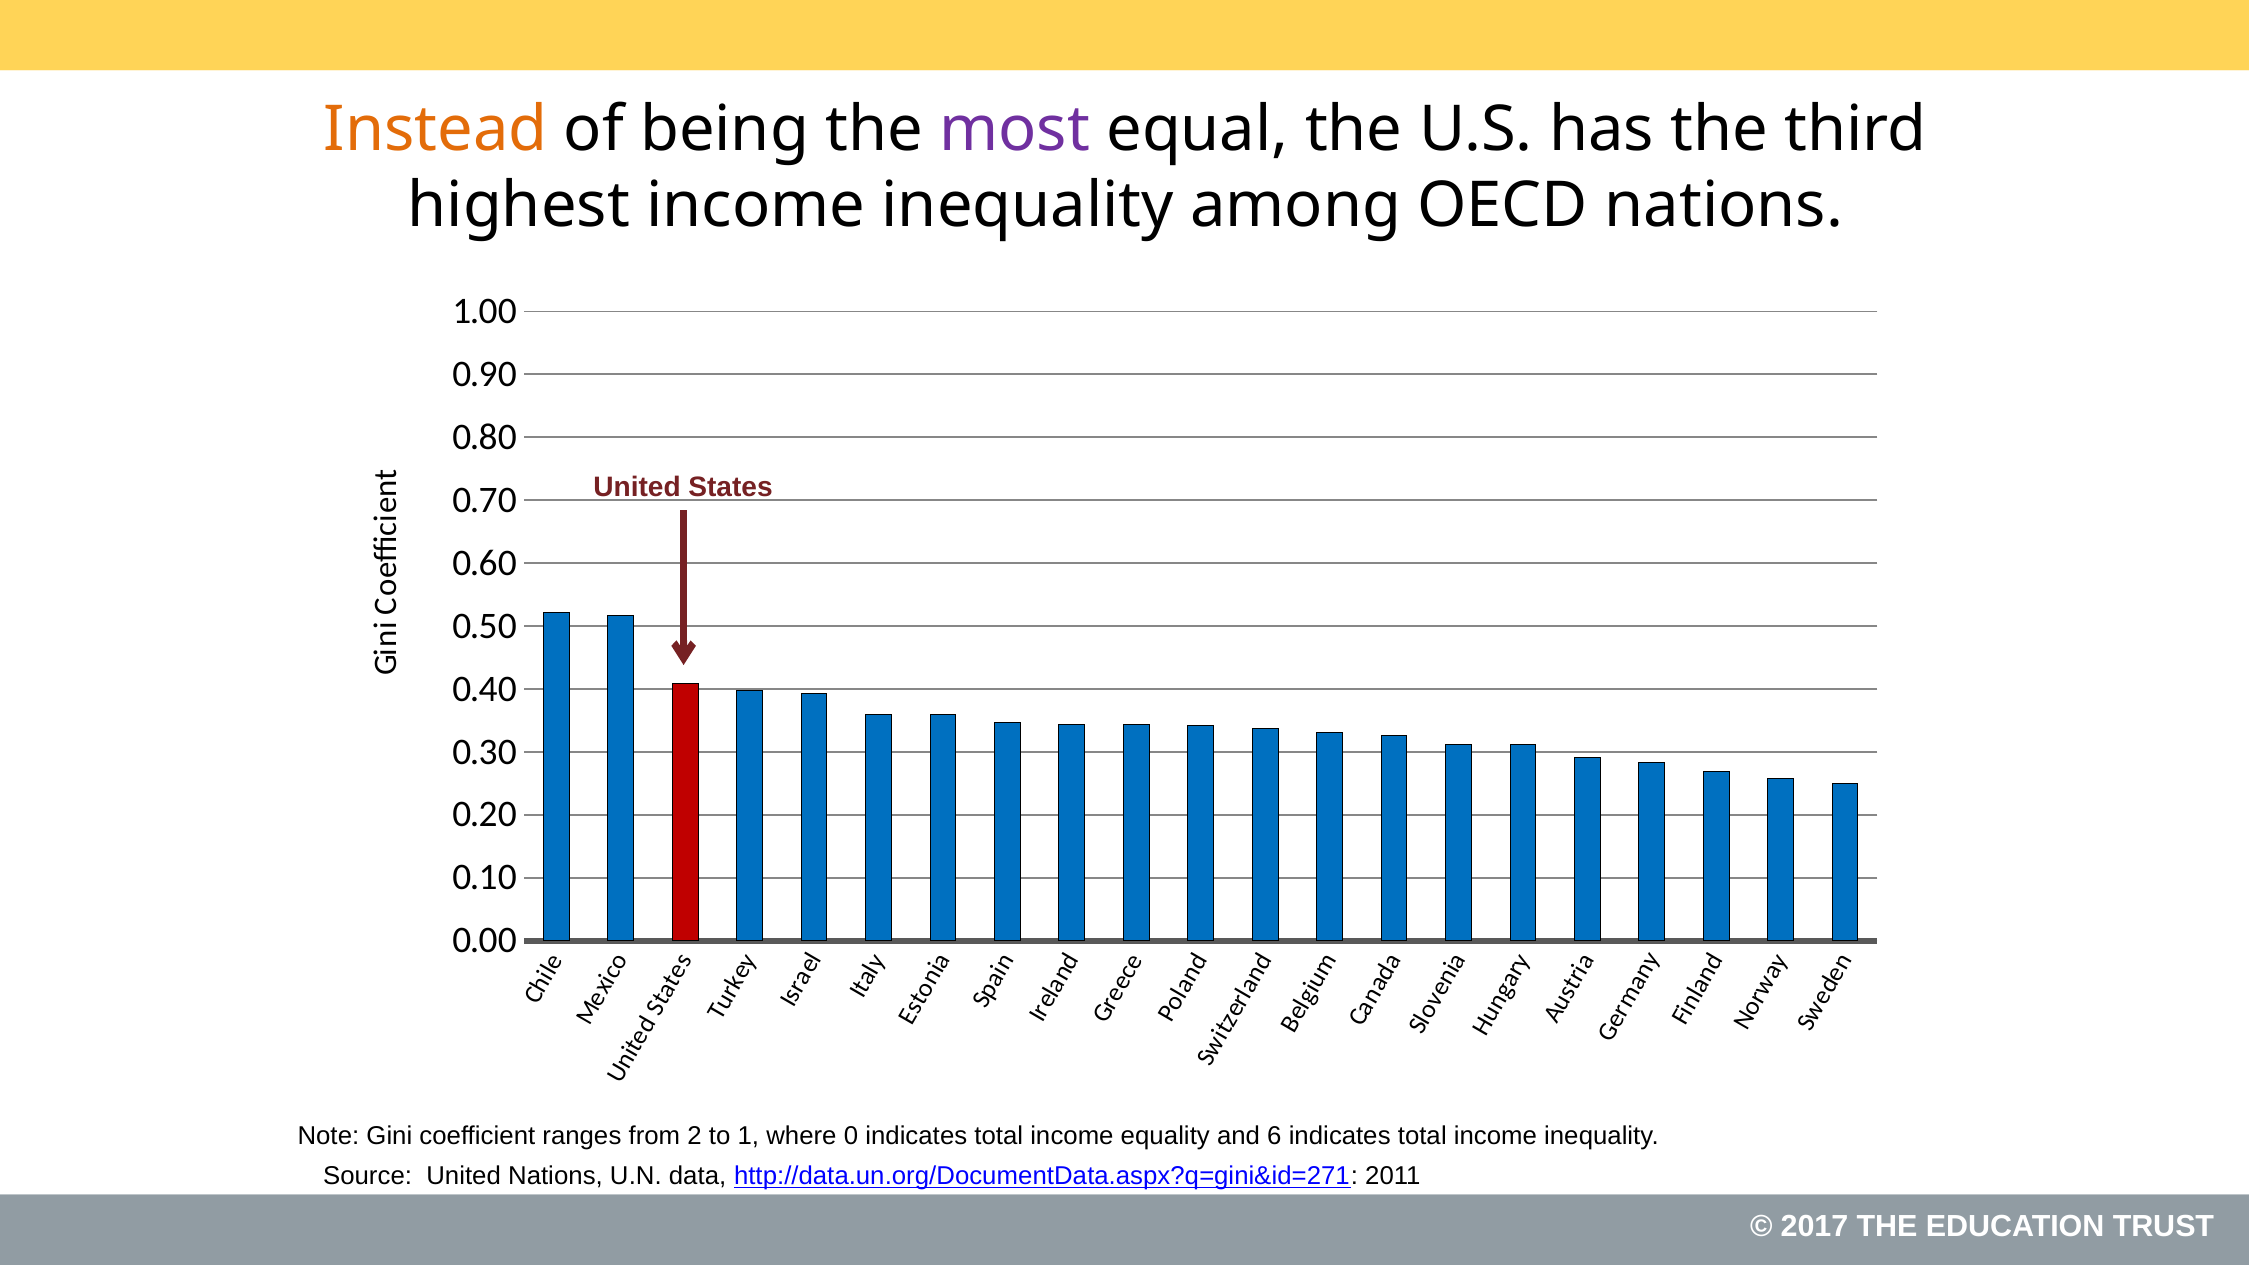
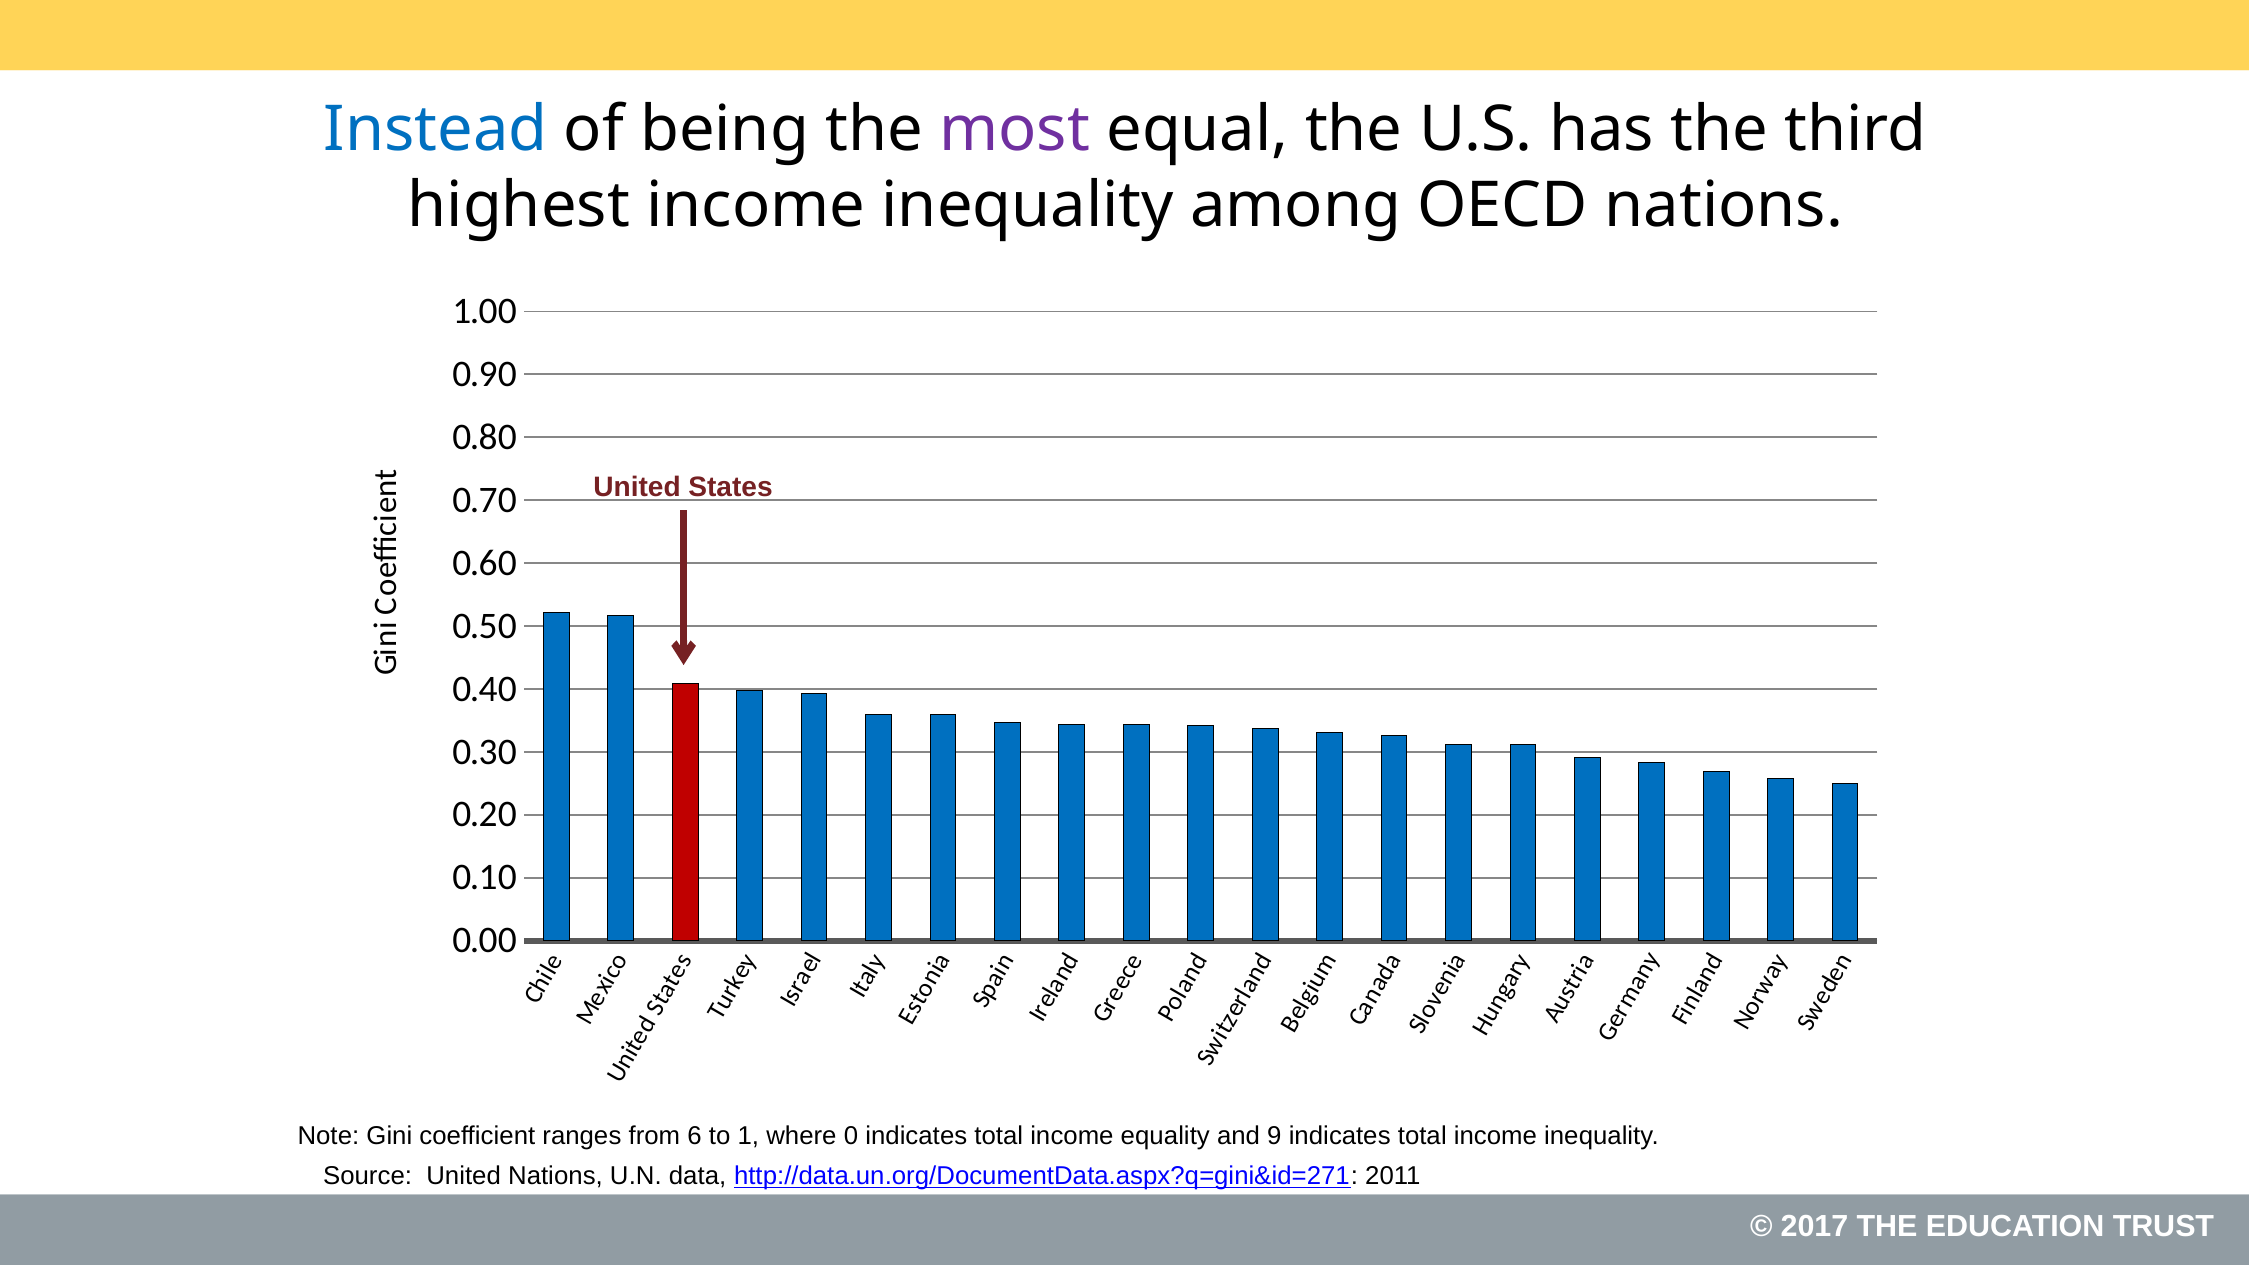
Instead colour: orange -> blue (436, 130)
2: 2 -> 6 (695, 1136)
6: 6 -> 9 (1274, 1136)
